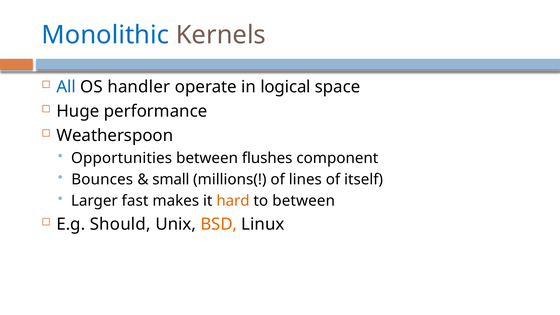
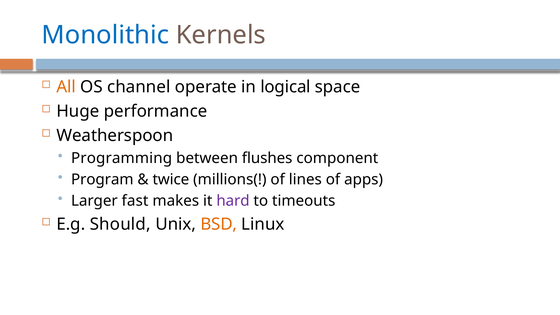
All colour: blue -> orange (66, 87)
handler: handler -> channel (139, 87)
Opportunities: Opportunities -> Programming (122, 158)
Bounces: Bounces -> Program (102, 179)
small: small -> twice (171, 179)
itself: itself -> apps (364, 179)
hard colour: orange -> purple (233, 201)
to between: between -> timeouts (304, 201)
